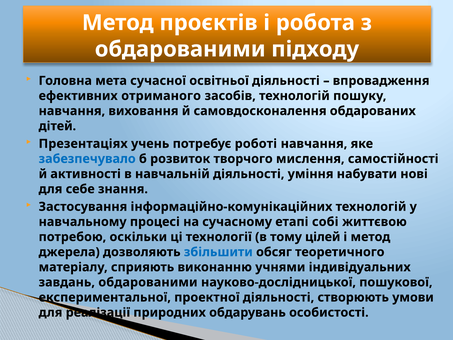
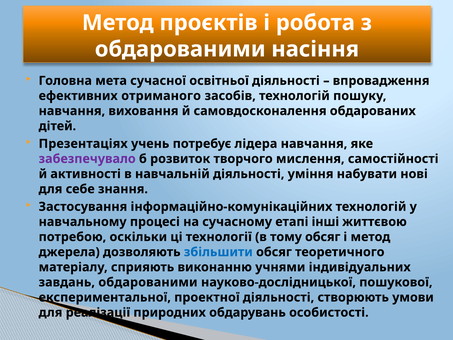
підходу: підходу -> насіння (315, 49)
роботі: роботі -> лідера (256, 144)
забезпечувало colour: blue -> purple (87, 159)
собі: собі -> інші (325, 222)
тому цілей: цілей -> обсяг (323, 237)
